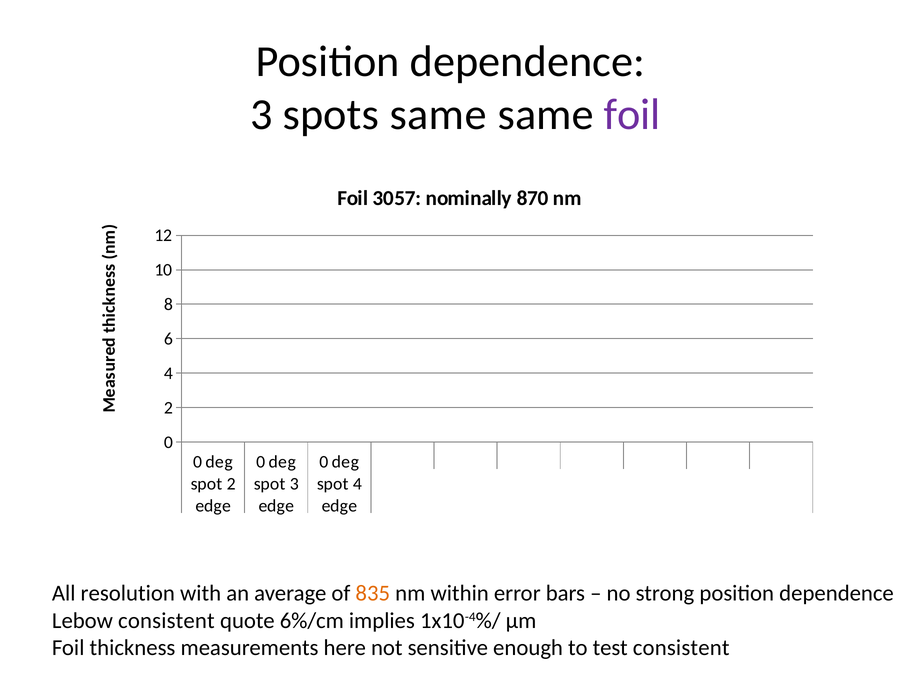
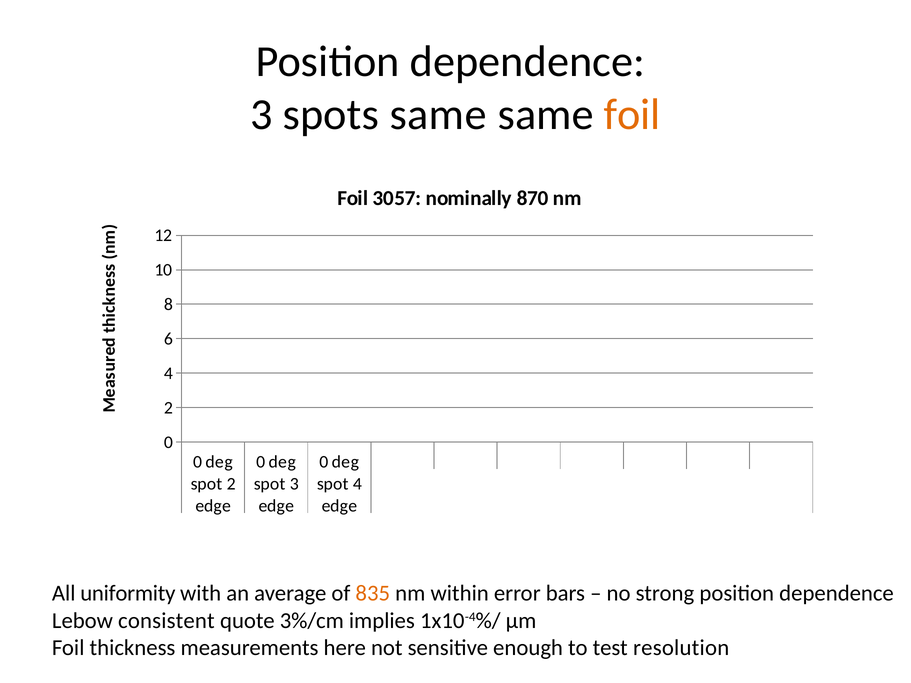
foil colour: purple -> orange (632, 115)
resolution: resolution -> uniformity (128, 593)
6%/cm: 6%/cm -> 3%/cm (312, 621)
test consistent: consistent -> resolution (681, 648)
